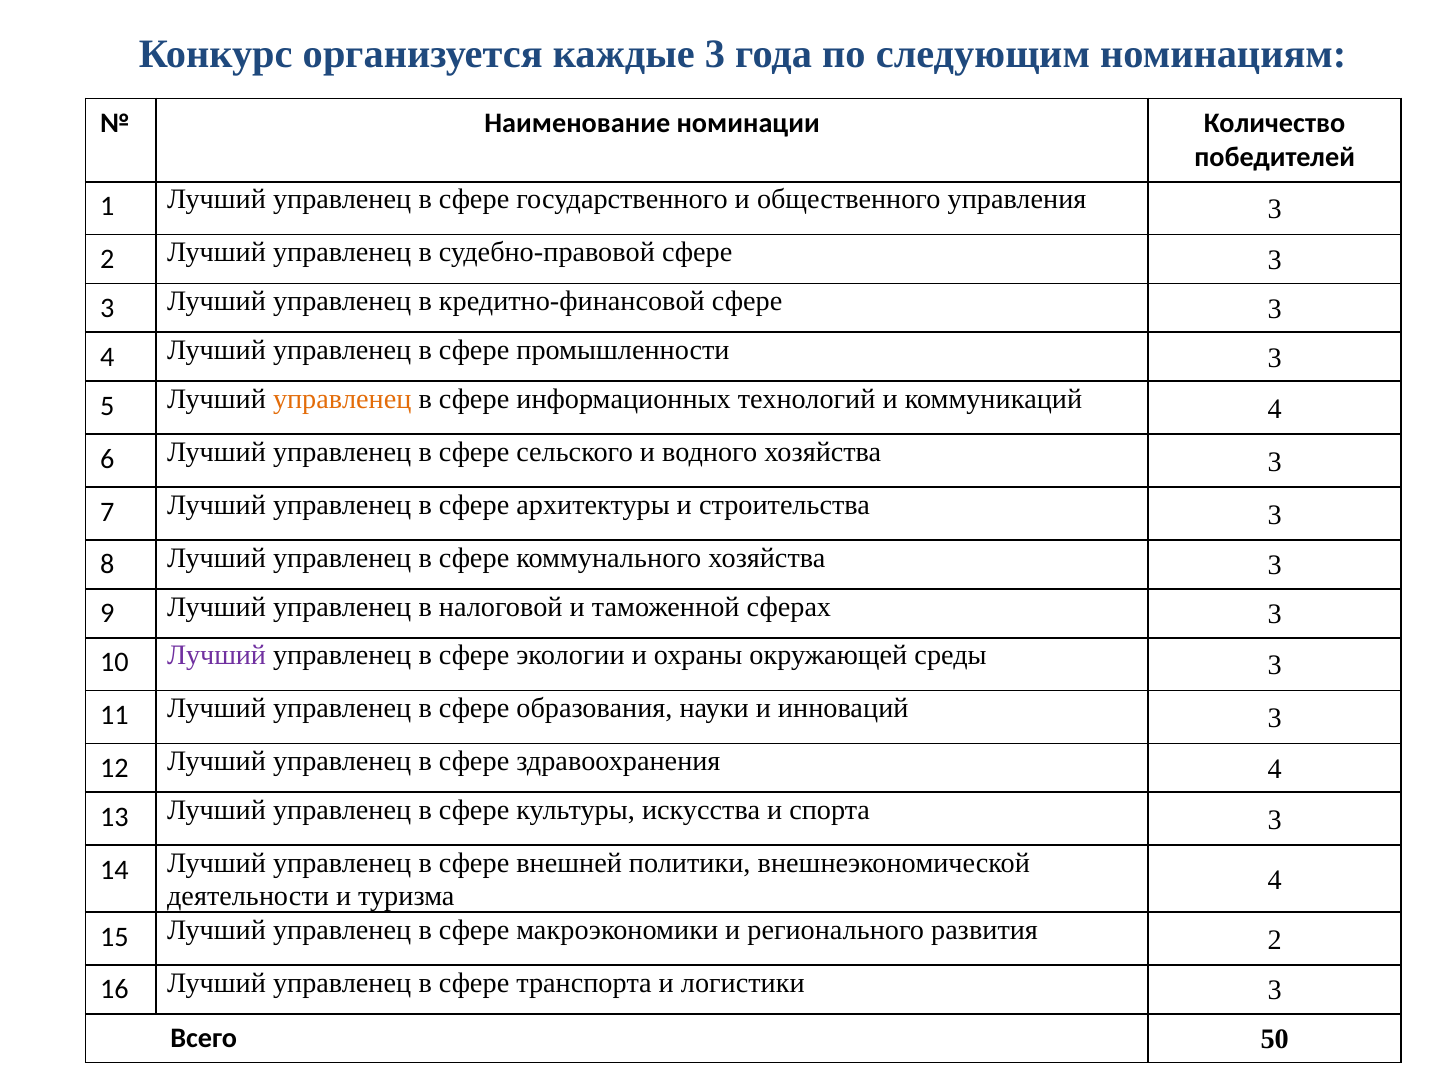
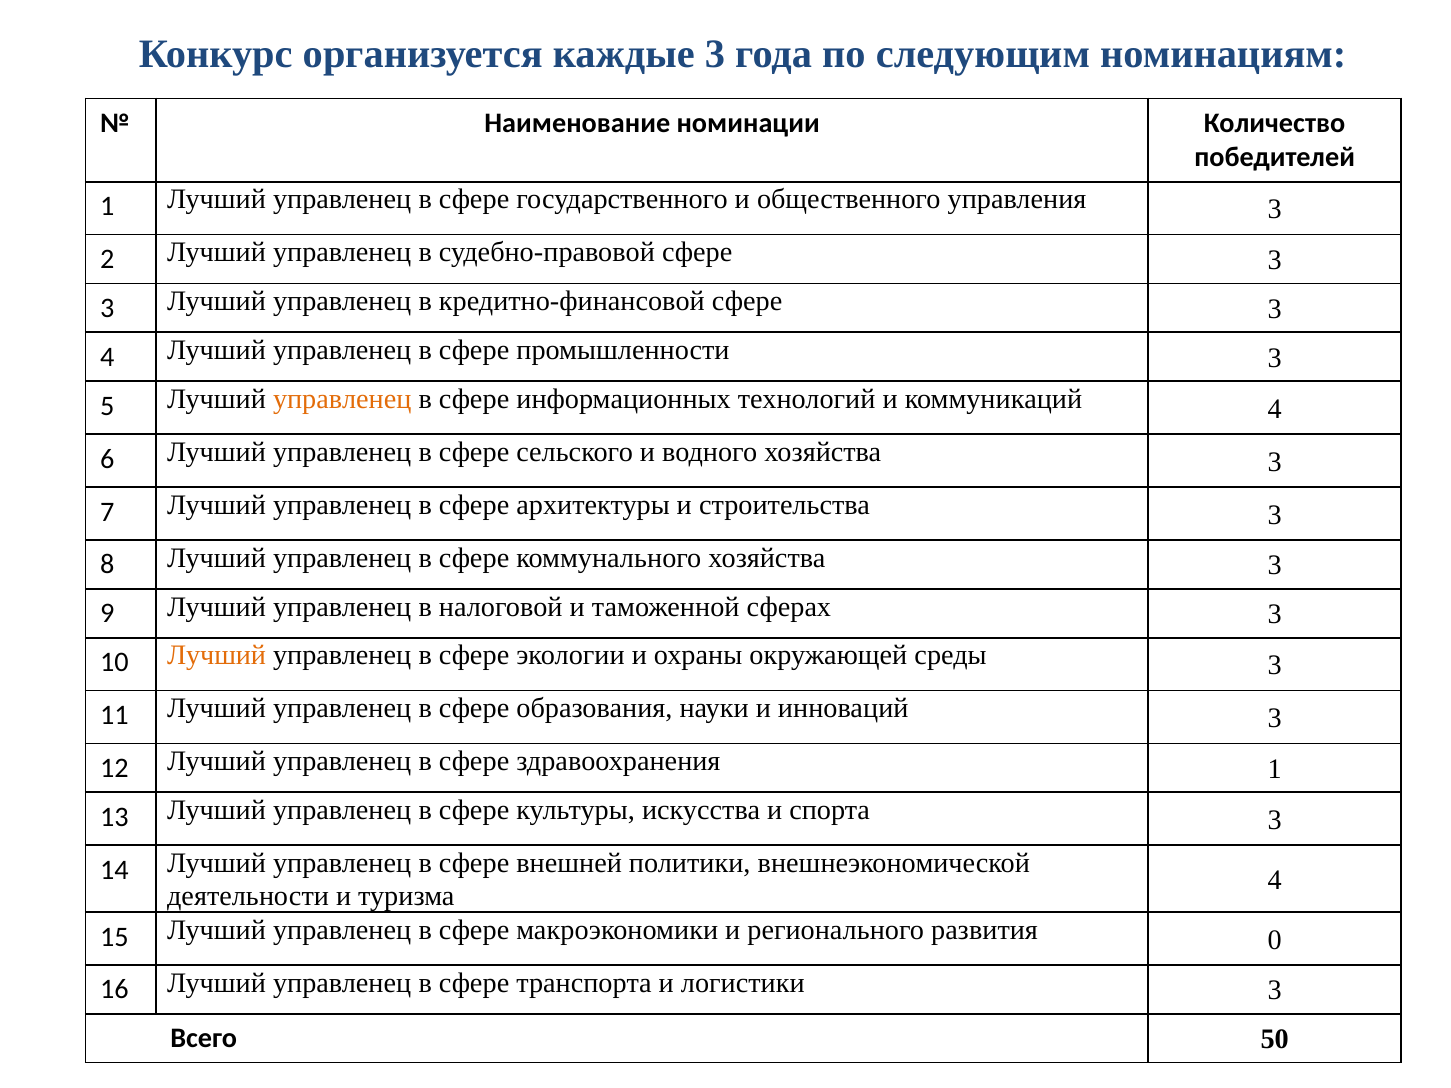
Лучший colour: purple -> orange (217, 656)
здравоохранения 4: 4 -> 1 (1275, 769)
развития 2: 2 -> 0 (1275, 940)
